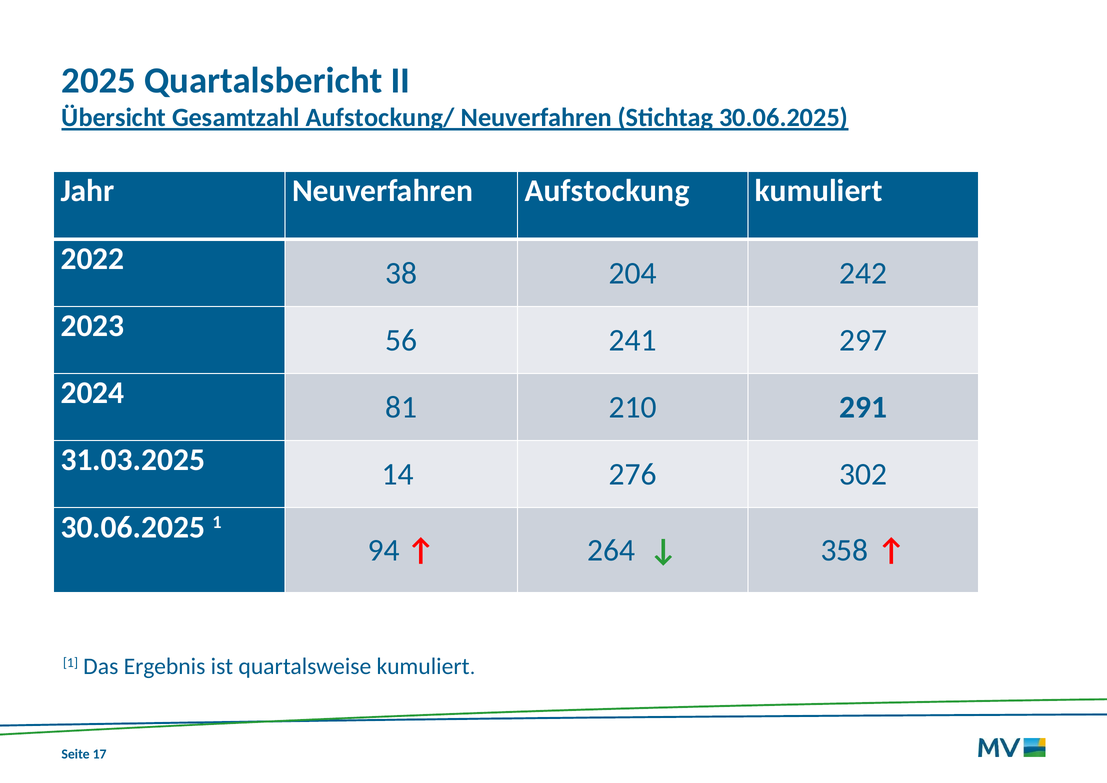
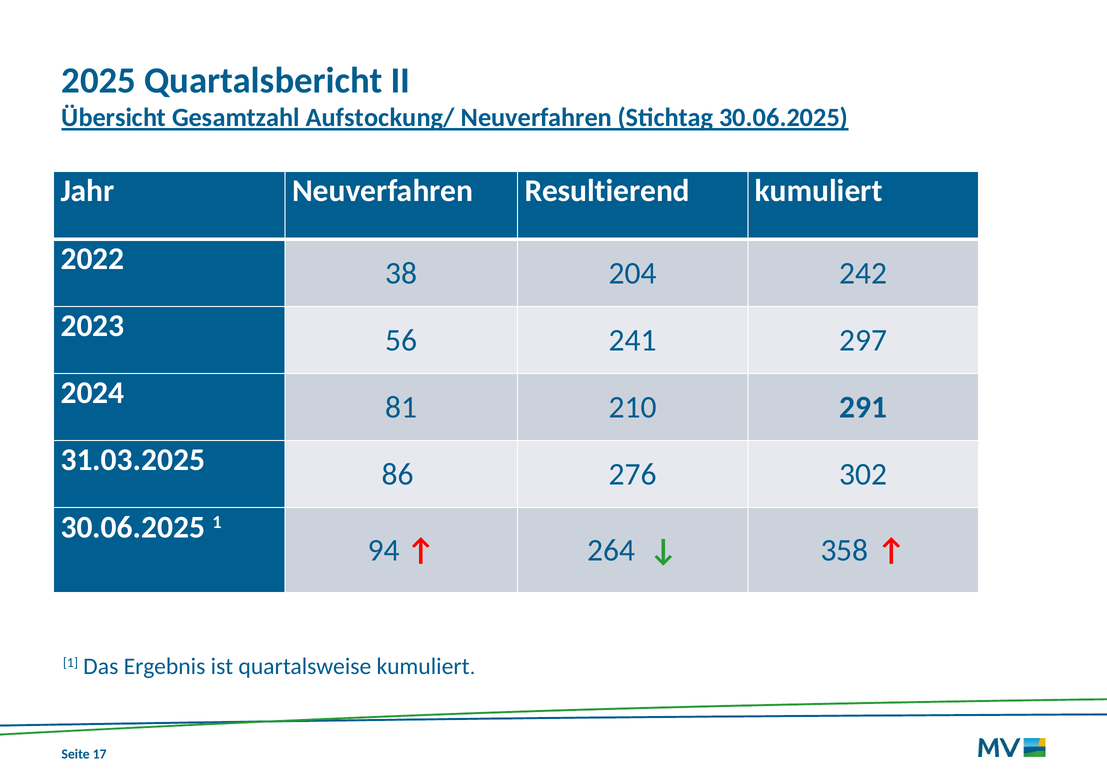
Aufstockung: Aufstockung -> Resultierend (607, 191)
14: 14 -> 86 (398, 474)
